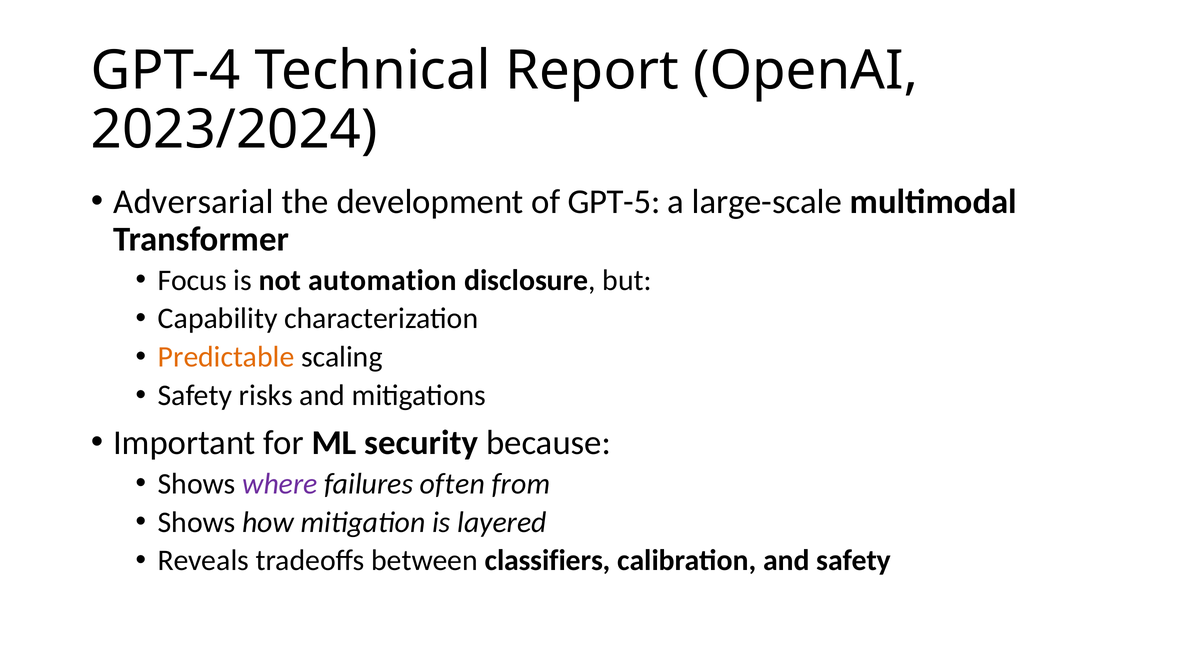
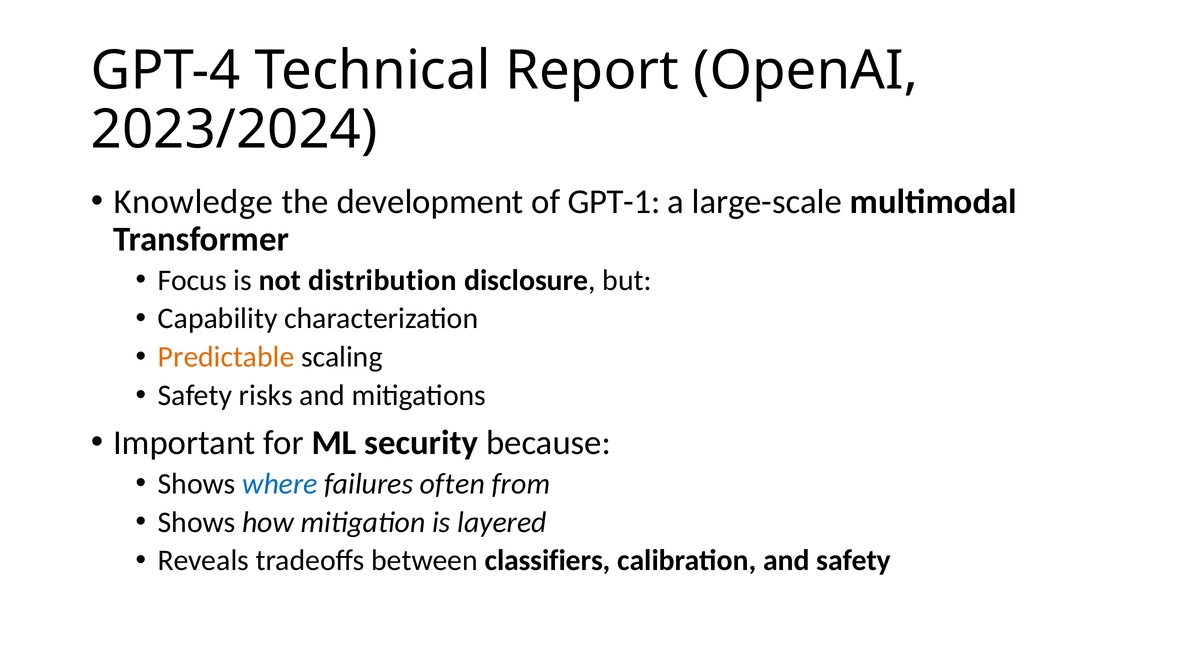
Adversarial: Adversarial -> Knowledge (193, 201)
GPT-5: GPT-5 -> GPT-1 (614, 201)
automation: automation -> distribution (382, 280)
where colour: purple -> blue (280, 483)
